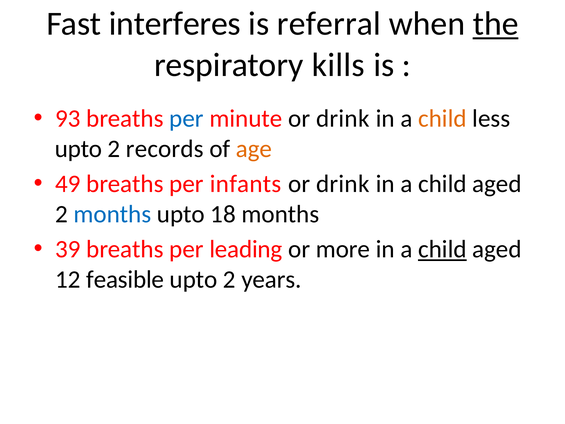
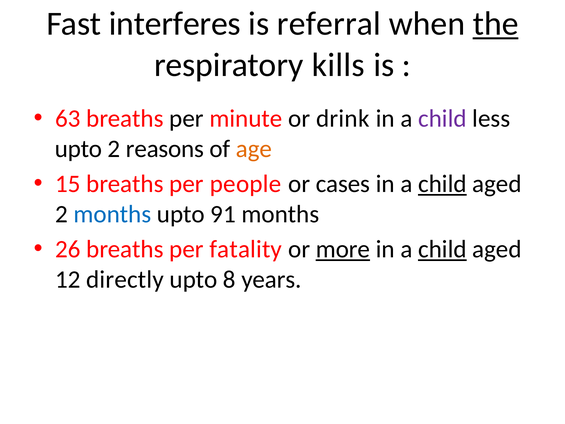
93: 93 -> 63 (68, 119)
per colour: blue -> black (186, 119)
child colour: orange -> purple (442, 119)
records: records -> reasons (165, 149)
49: 49 -> 15 (68, 184)
infants: infants -> people (246, 184)
drink: drink -> cases (343, 184)
child underline: none -> present (442, 184)
18: 18 -> 91 (223, 214)
39: 39 -> 26 (68, 249)
leading: leading -> fatality (246, 249)
more underline: none -> present (343, 249)
feasible: feasible -> directly (125, 279)
2: 2 -> 8 (229, 279)
